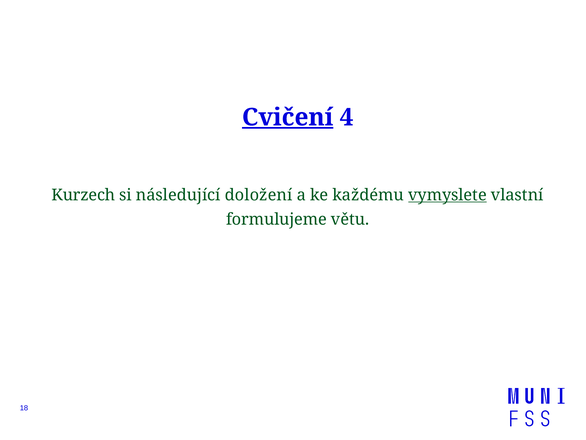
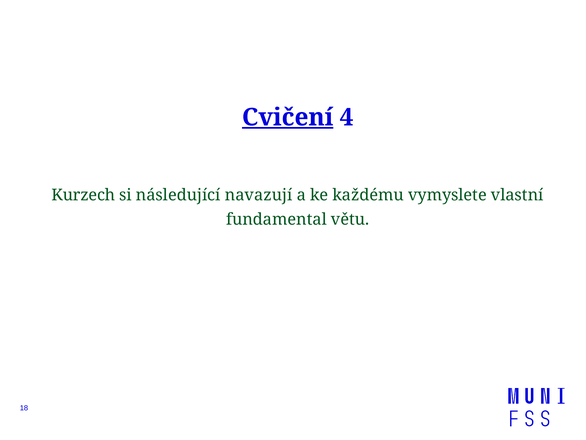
doložení: doložení -> navazují (259, 195)
vymyslete underline: present -> none (447, 195)
formulujeme: formulujeme -> fundamental (276, 219)
